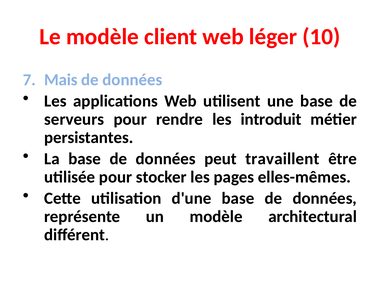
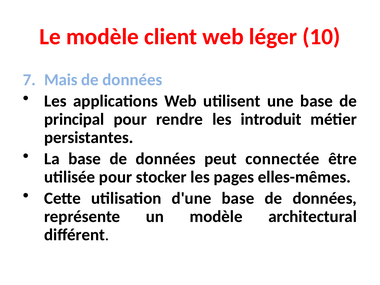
serveurs: serveurs -> principal (74, 119)
travaillent: travaillent -> connectée (282, 159)
